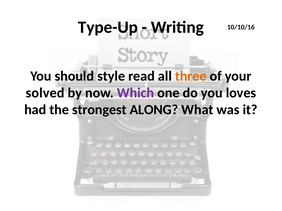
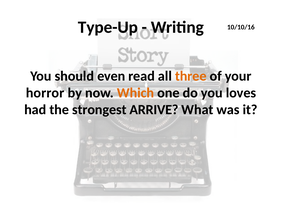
style: style -> even (111, 76)
solved: solved -> horror (45, 93)
Which colour: purple -> orange (135, 93)
ALONG: ALONG -> ARRIVE (154, 110)
